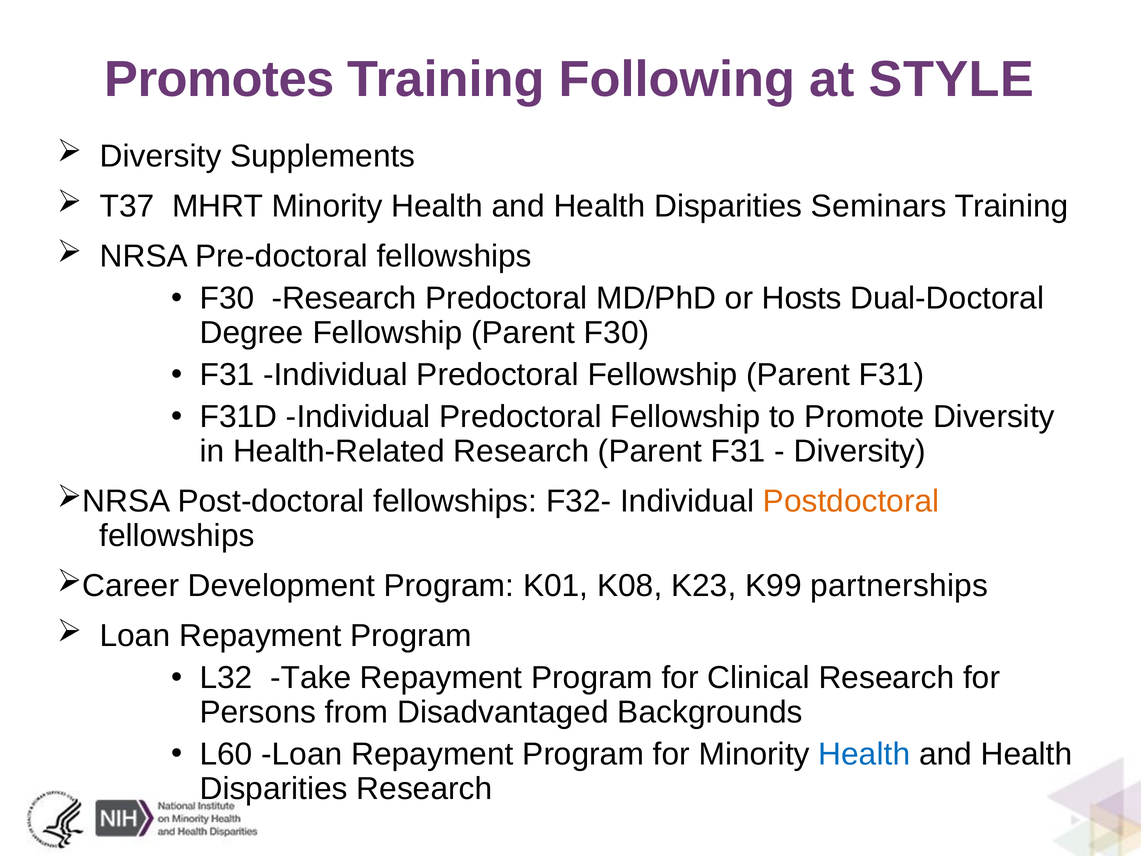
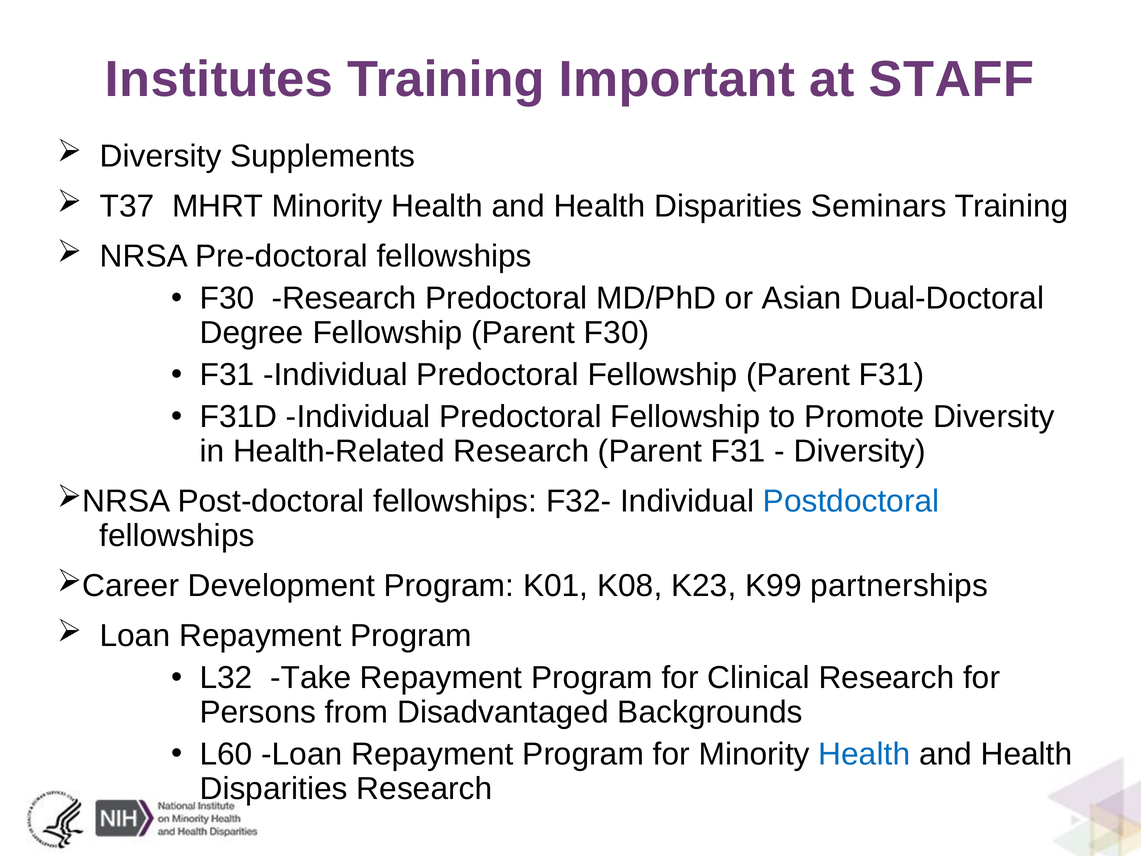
Promotes: Promotes -> Institutes (219, 80)
Following: Following -> Important (677, 80)
STYLE: STYLE -> STAFF (952, 80)
Hosts: Hosts -> Asian (802, 298)
Postdoctoral colour: orange -> blue (851, 501)
